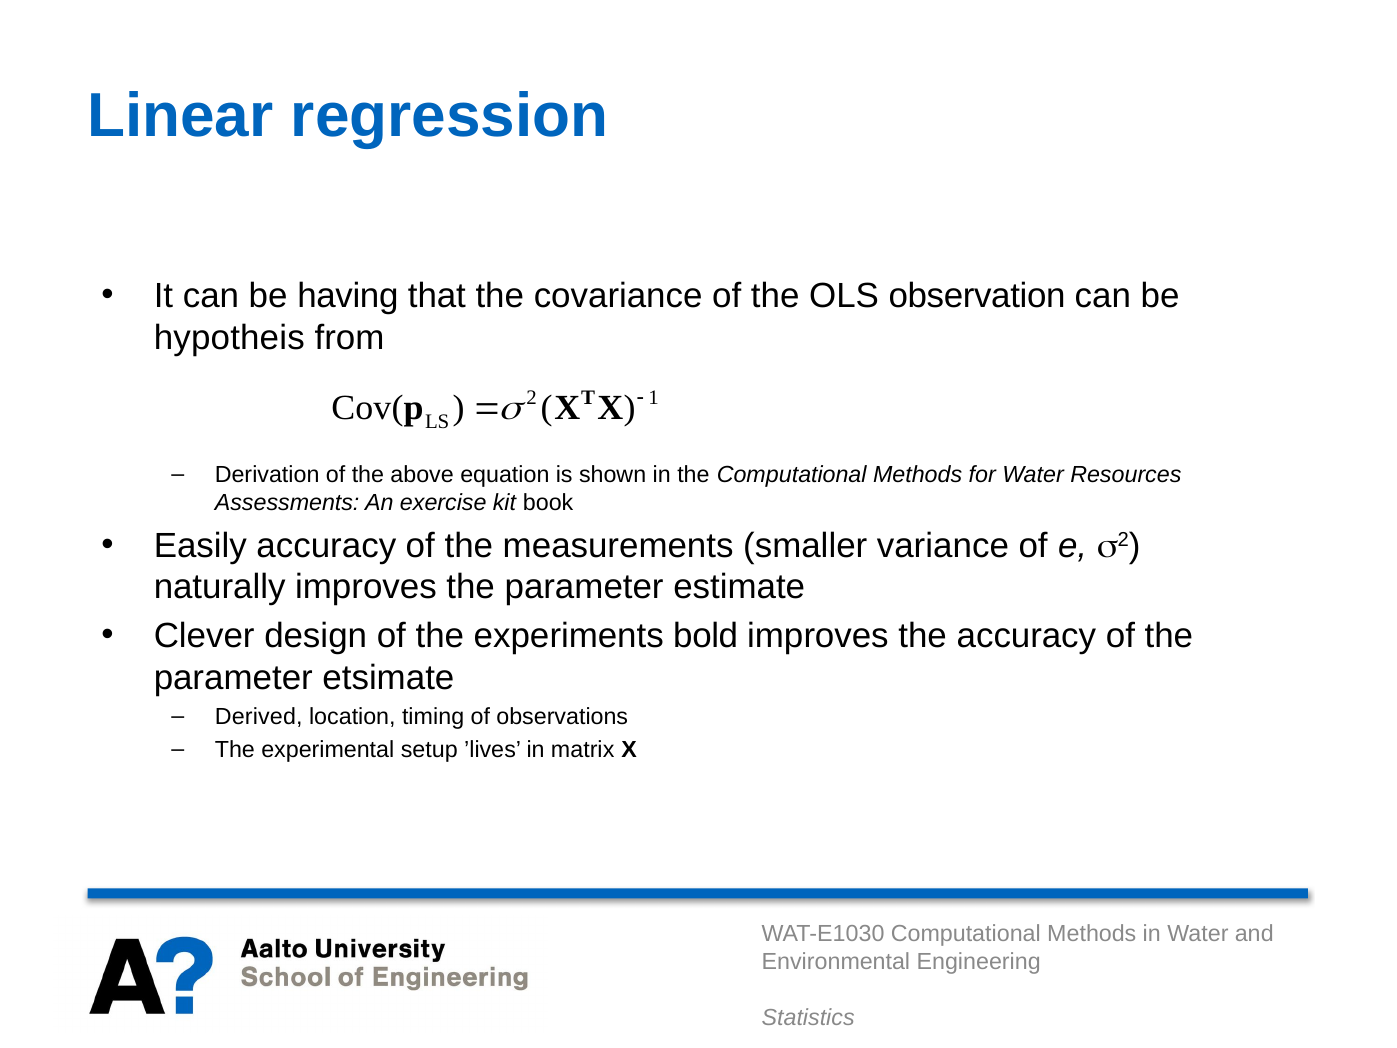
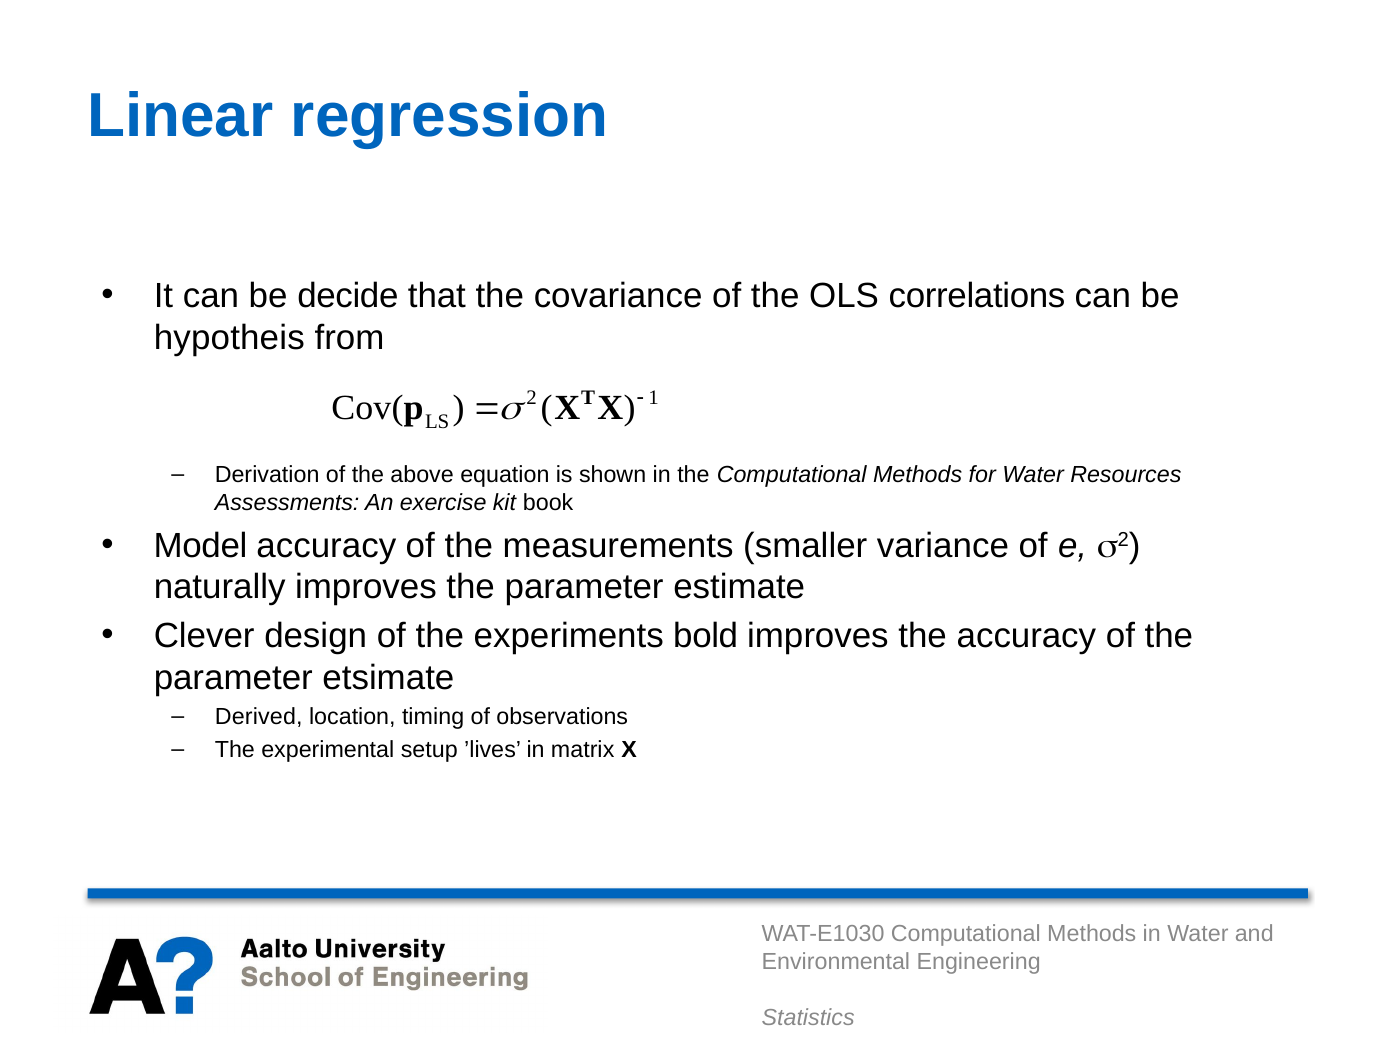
having: having -> decide (348, 296)
observation: observation -> correlations (977, 296)
Easily: Easily -> Model (201, 545)
